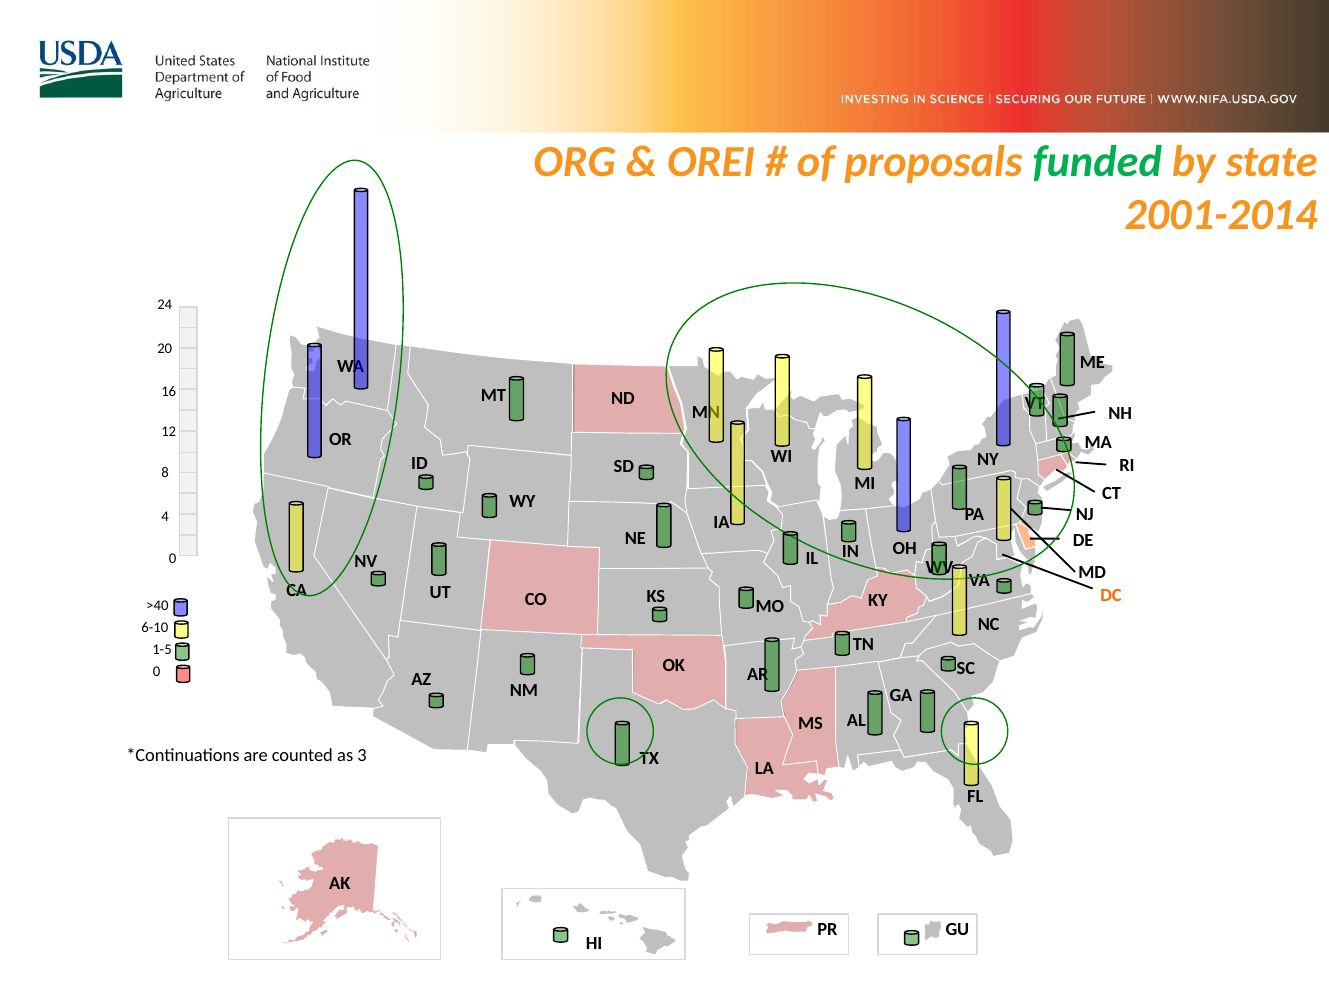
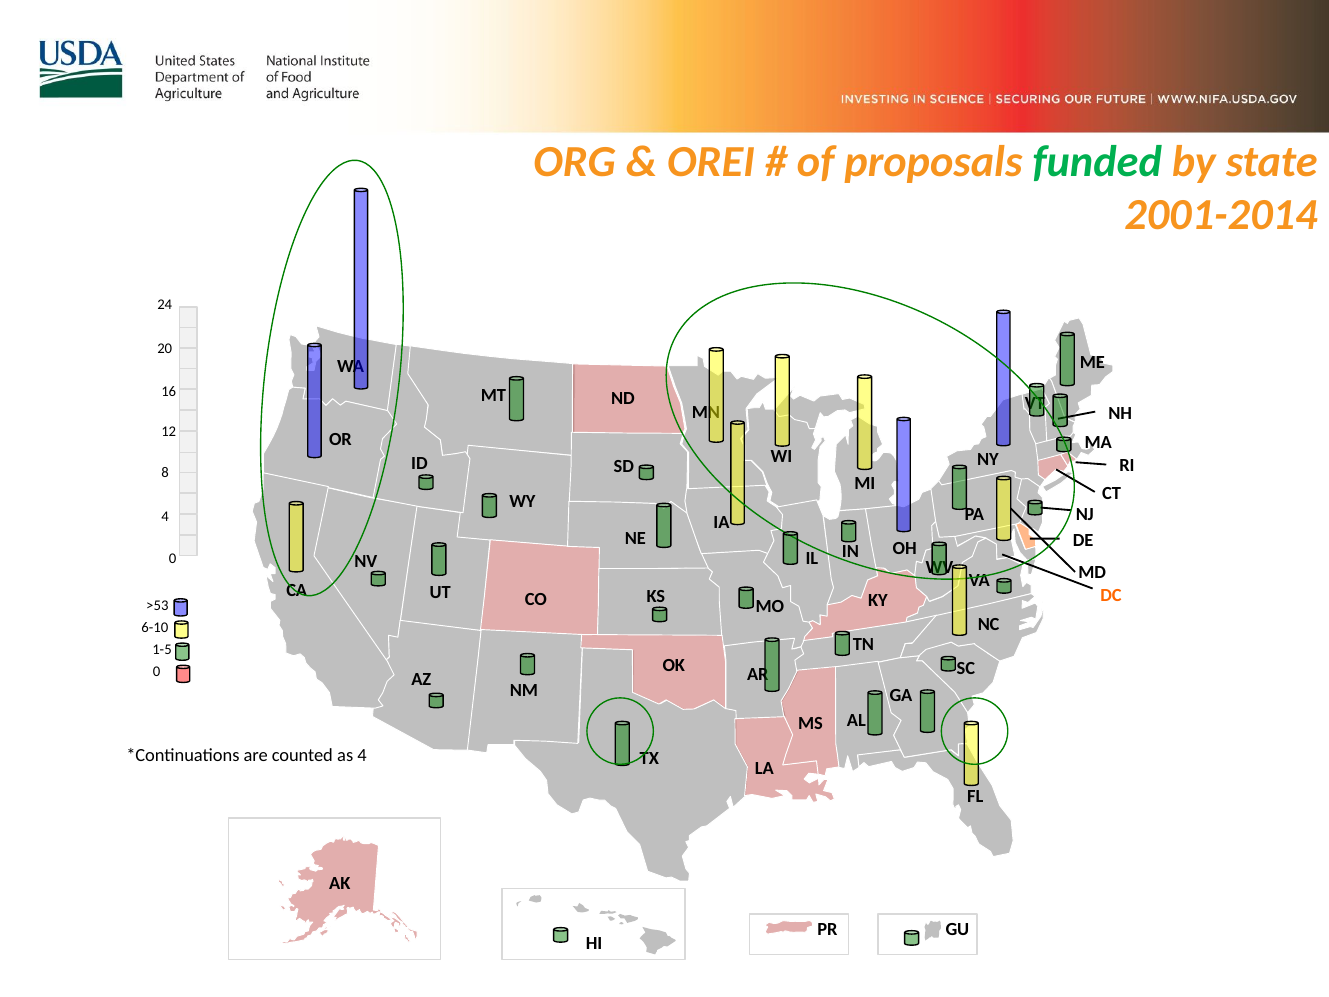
>40: >40 -> >53 (157, 605)
as 3: 3 -> 4 (362, 755)
